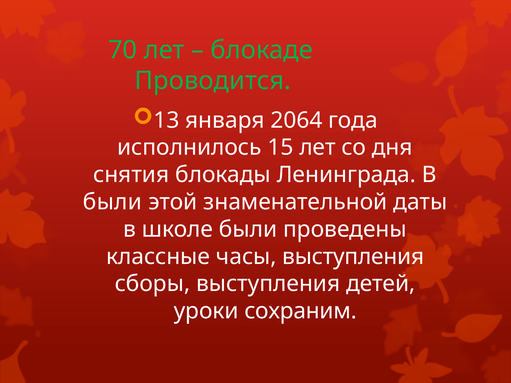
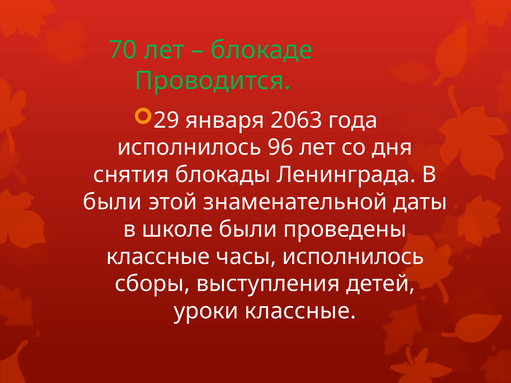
13: 13 -> 29 (166, 120)
2064: 2064 -> 2063 (296, 120)
15: 15 -> 96 (280, 148)
часы выступления: выступления -> исполнилось (353, 257)
уроки сохраним: сохраним -> классные (300, 311)
